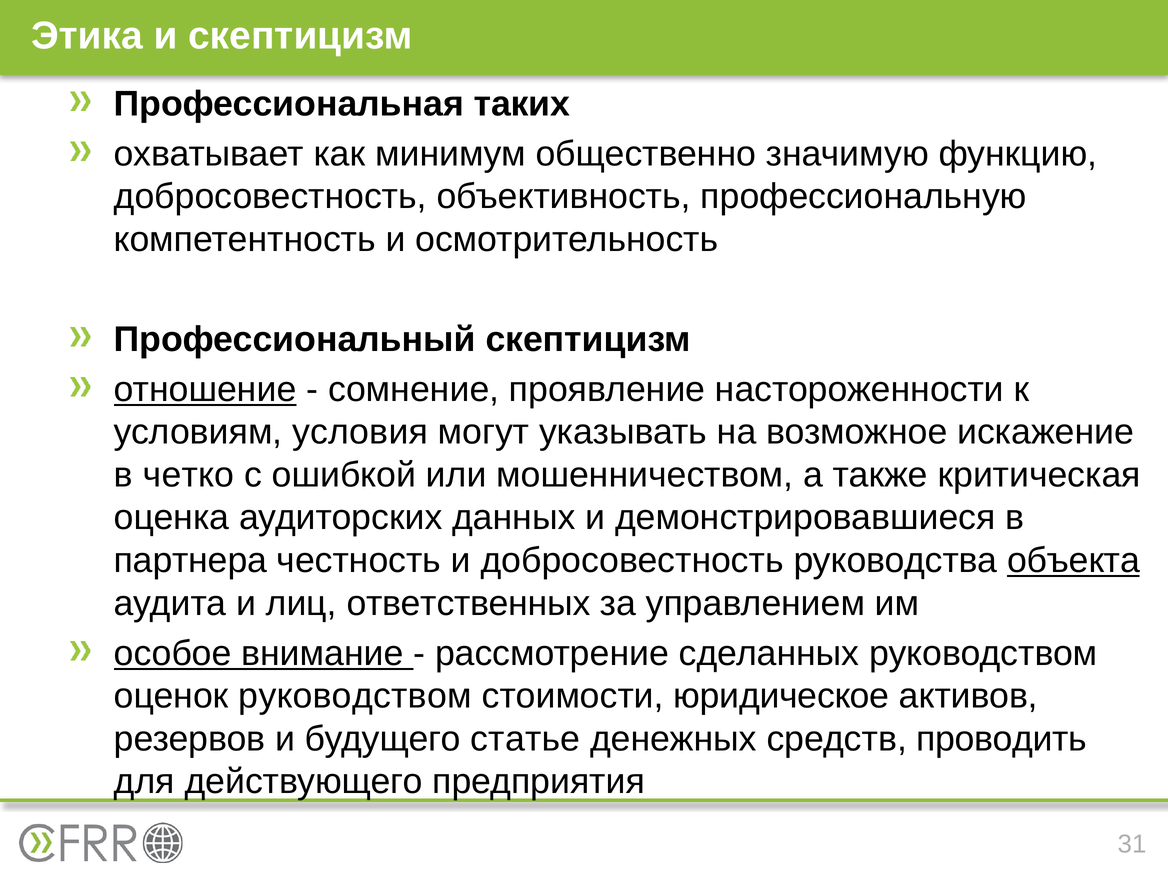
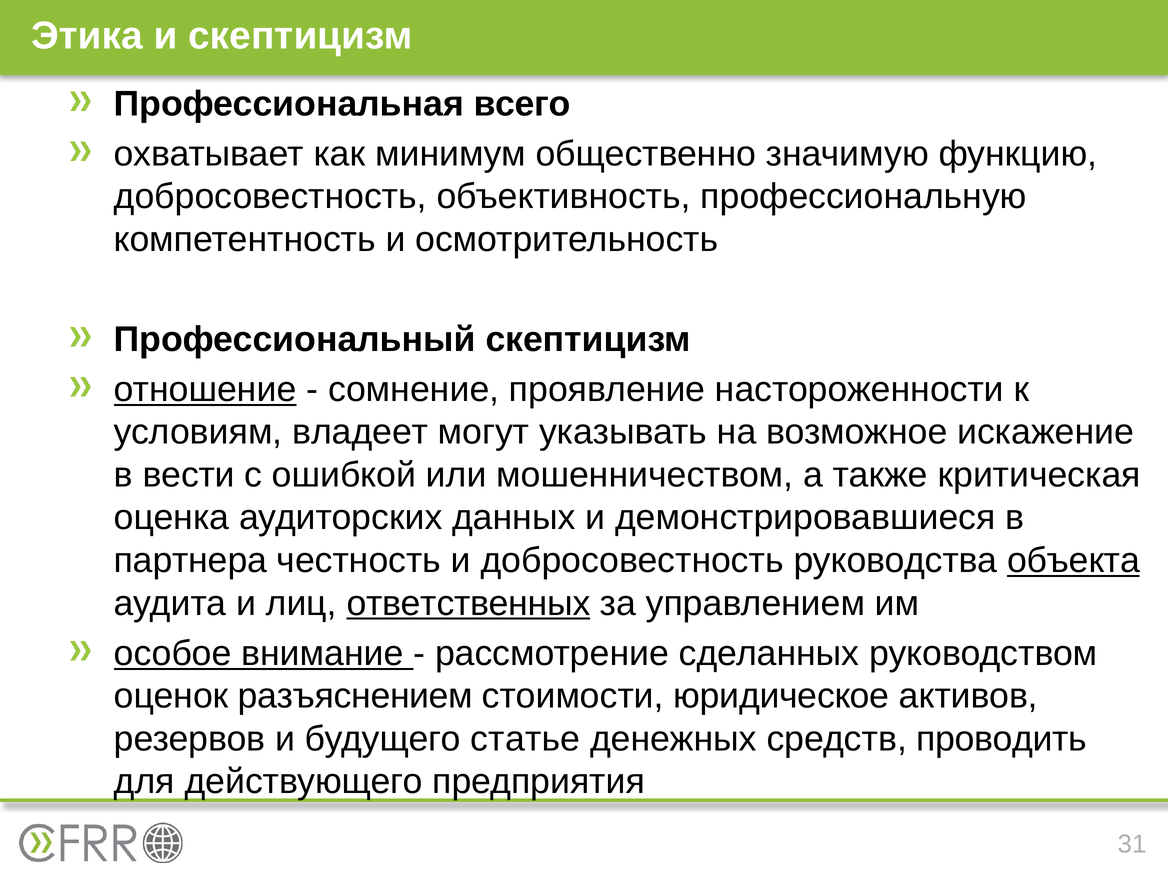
таких: таких -> всего (522, 104)
условия: условия -> владеет (360, 432)
четко: четко -> вести (189, 475)
ответственных underline: none -> present (469, 603)
оценок руководством: руководством -> разъяснением (355, 696)
